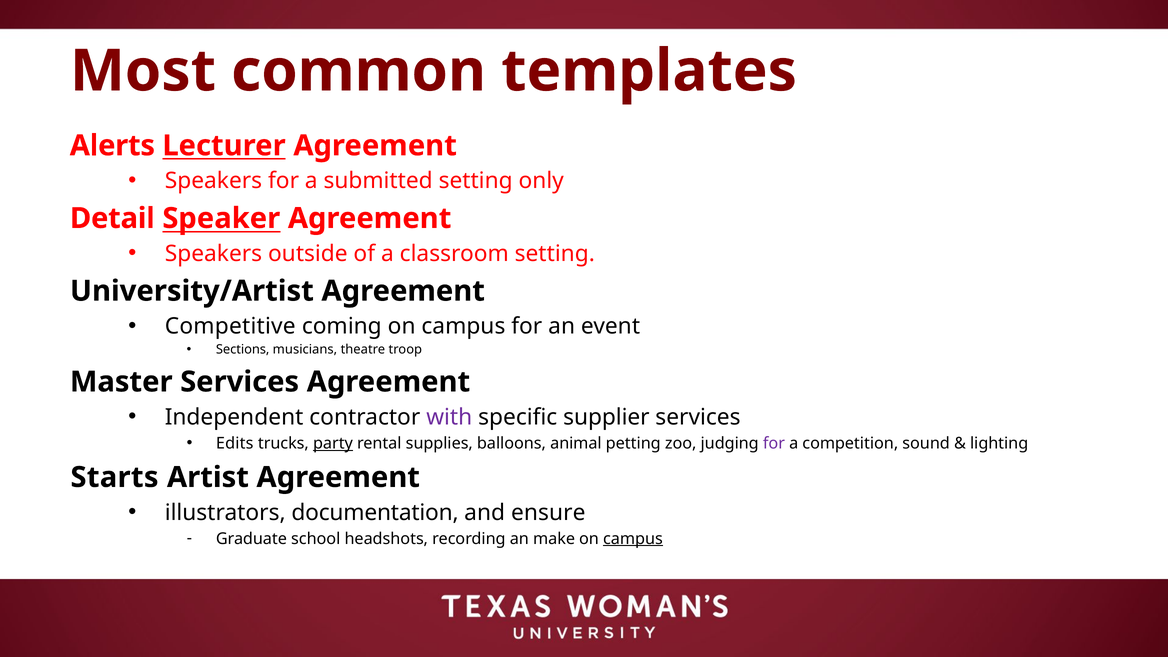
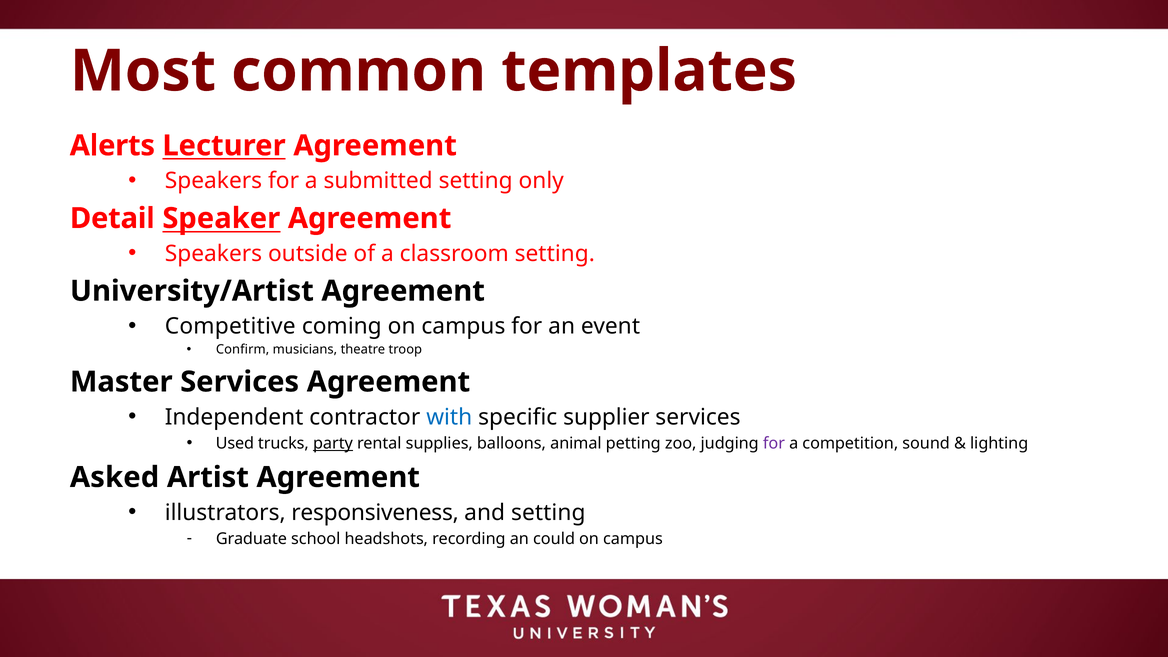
Sections: Sections -> Confirm (243, 350)
with colour: purple -> blue (449, 417)
Edits: Edits -> Used (235, 443)
Starts: Starts -> Asked (115, 477)
documentation: documentation -> responsiveness (375, 513)
and ensure: ensure -> setting (548, 513)
make: make -> could (554, 539)
campus underline: present -> none (633, 539)
